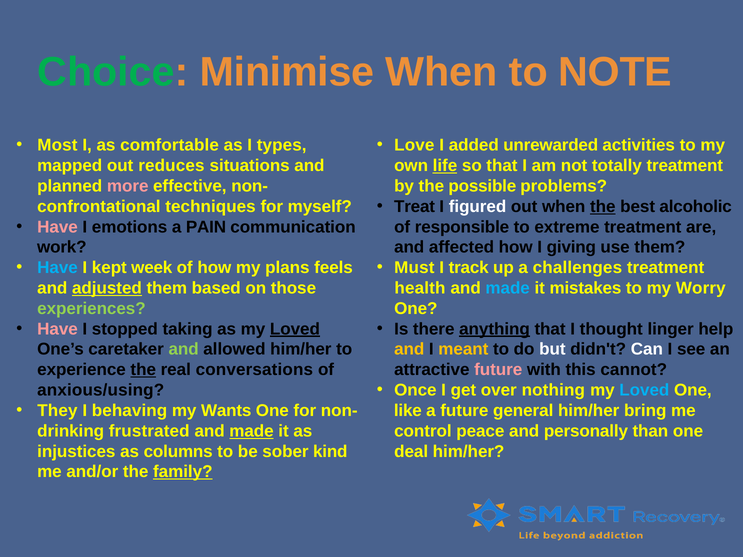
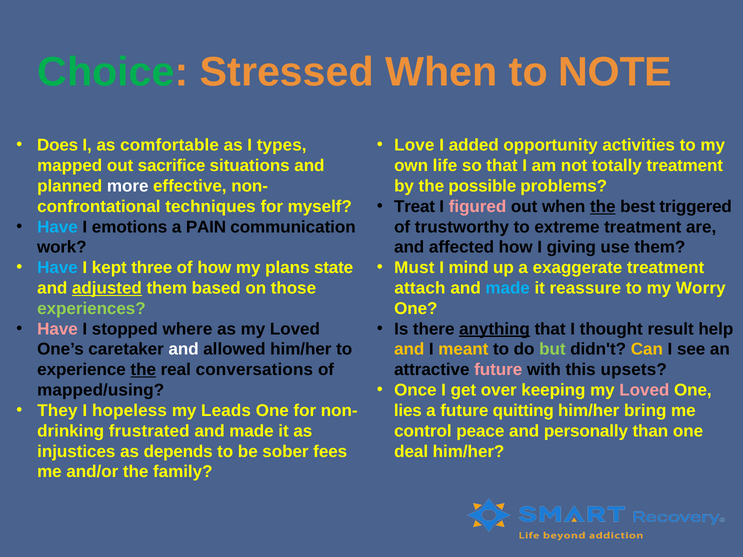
Minimise: Minimise -> Stressed (287, 72)
Most: Most -> Does (58, 145)
unrewarded: unrewarded -> opportunity (551, 145)
reduces: reduces -> sacrifice (172, 166)
life underline: present -> none (445, 166)
more colour: pink -> white (128, 186)
figured colour: white -> pink (478, 207)
alcoholic: alcoholic -> triggered (696, 207)
Have colour: pink -> light blue (58, 227)
responsible: responsible -> trustworthy (462, 227)
week: week -> three (152, 268)
feels: feels -> state (334, 268)
track: track -> mind (469, 268)
challenges: challenges -> exaggerate (577, 268)
health: health -> attach (420, 288)
mistakes: mistakes -> reassure (585, 288)
taking: taking -> where (187, 329)
Loved underline: present -> none (295, 329)
linger: linger -> result (671, 329)
and colour: light green -> white (184, 350)
but colour: white -> light green (552, 350)
Can colour: white -> yellow (647, 350)
cannot: cannot -> upsets (634, 370)
nothing: nothing -> keeping (553, 390)
Loved colour: light blue -> pink (644, 390)
anxious/using: anxious/using -> mapped/using (101, 390)
behaving: behaving -> hopeless (129, 411)
Wants: Wants -> Leads (226, 411)
like: like -> lies (408, 411)
general: general -> quitting (523, 411)
made underline: present -> none (251, 431)
columns: columns -> depends (178, 452)
kind: kind -> fees (330, 452)
family underline: present -> none (183, 472)
